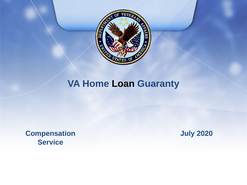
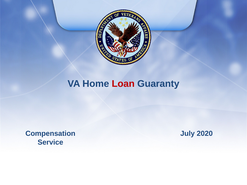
Loan colour: black -> red (123, 84)
